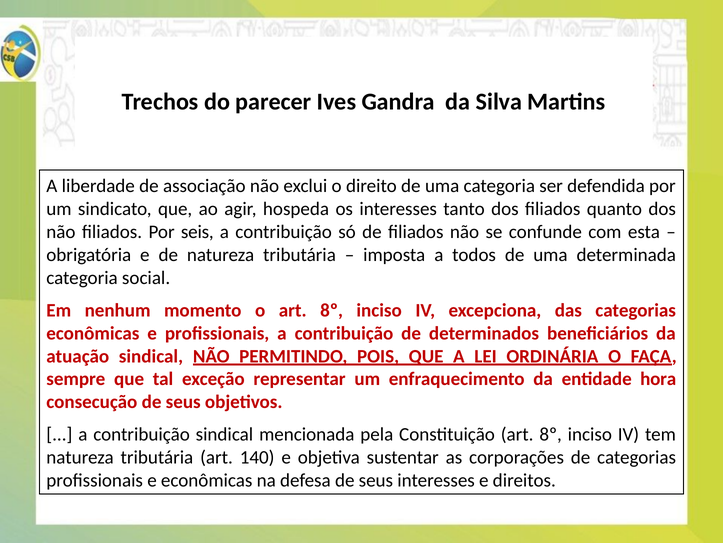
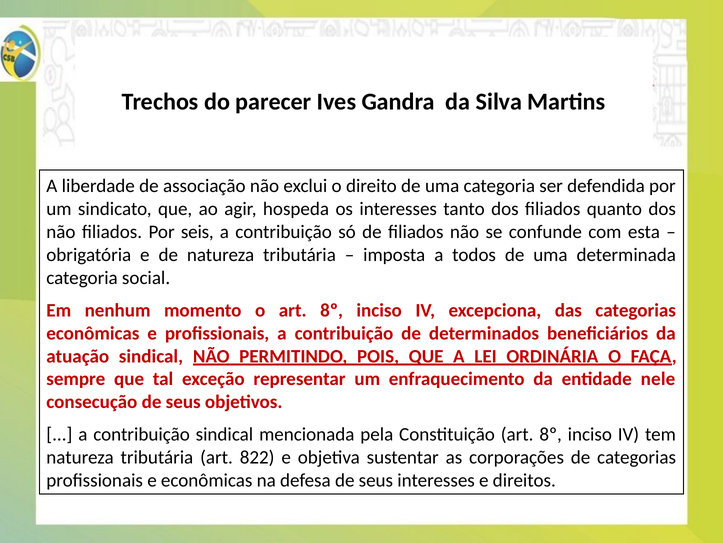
hora: hora -> nele (658, 379)
140: 140 -> 822 (257, 457)
